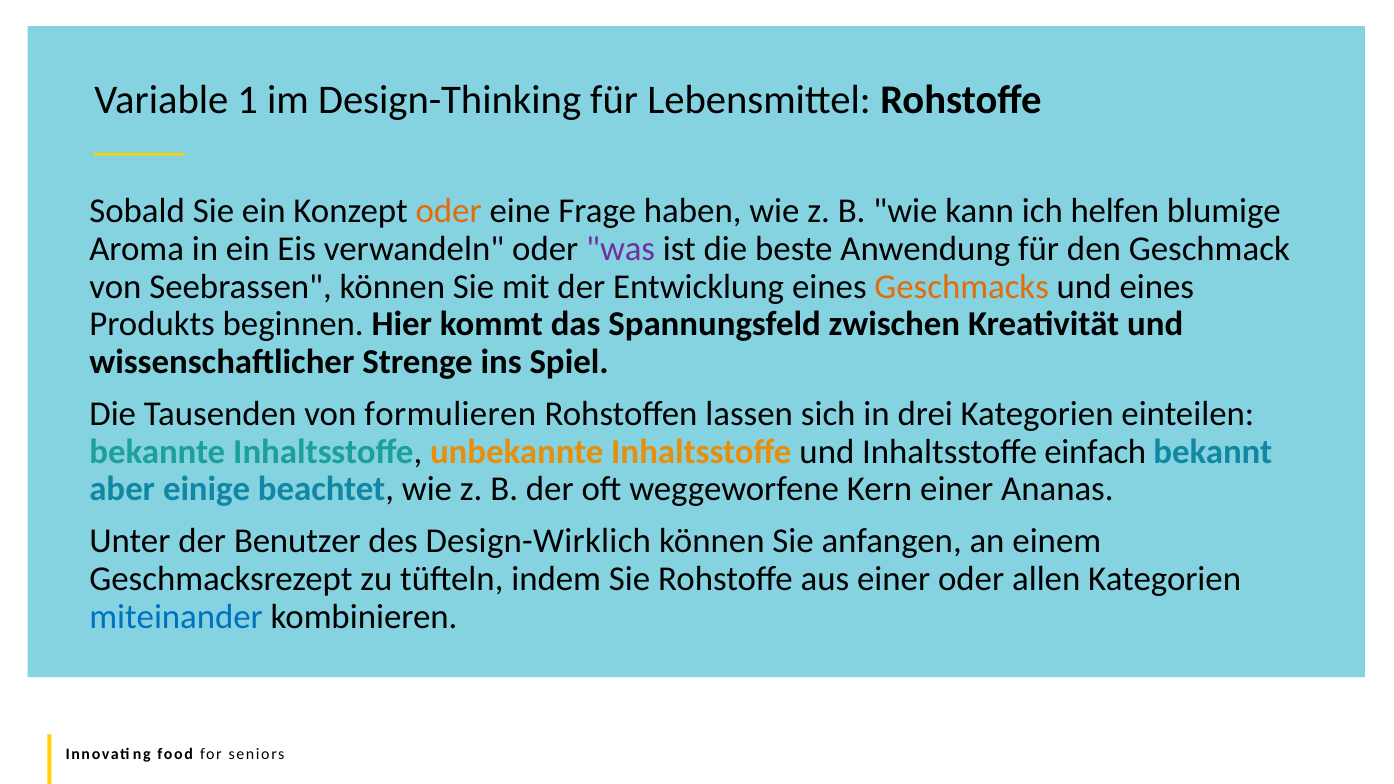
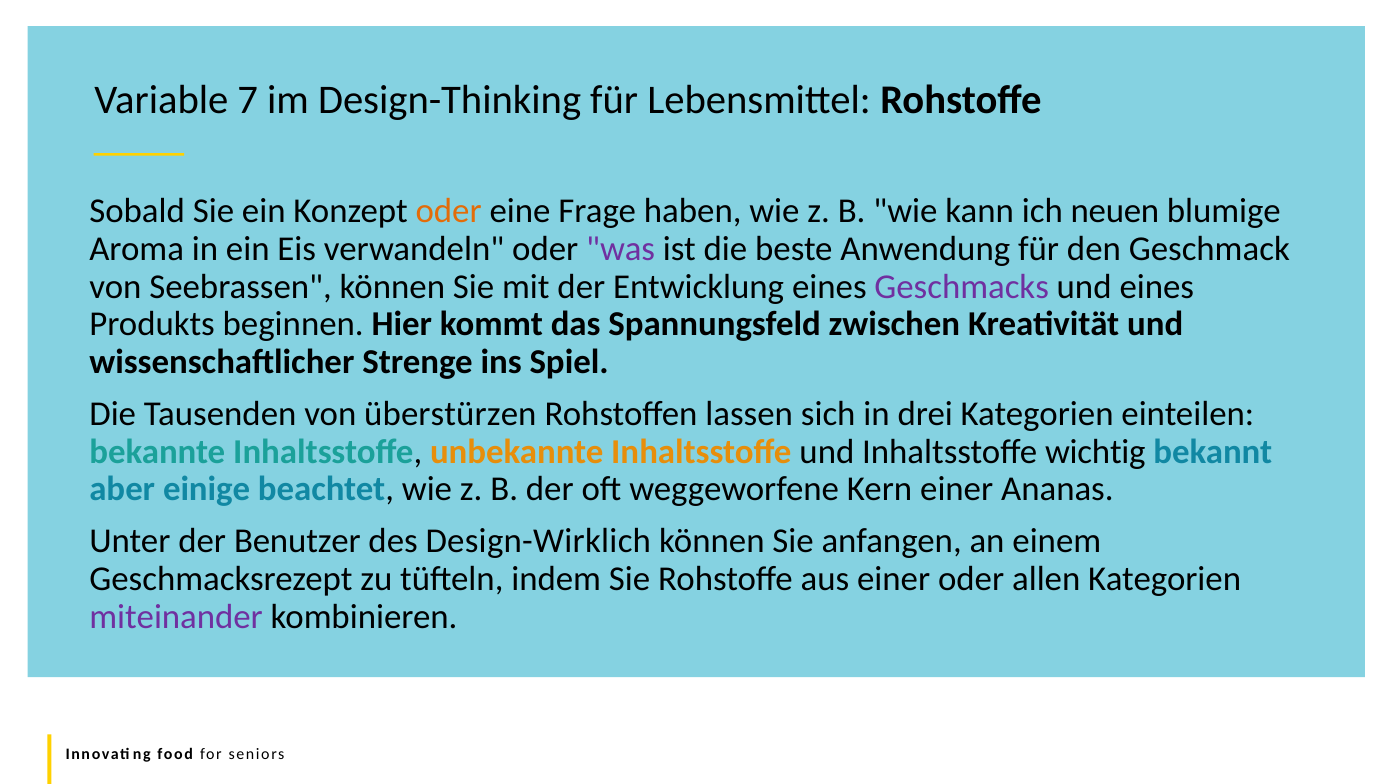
1: 1 -> 7 (248, 100)
helfen: helfen -> neuen (1115, 211)
Geschmacks colour: orange -> purple (962, 287)
formulieren: formulieren -> überstürzen (450, 414)
einfach: einfach -> wichtig (1095, 452)
miteinander colour: blue -> purple (176, 617)
